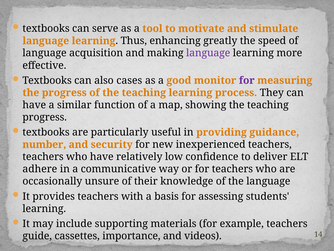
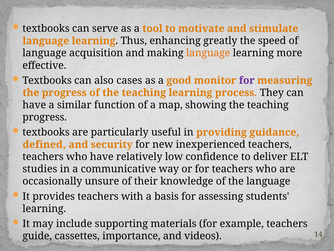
language colour: purple -> orange (208, 53)
number: number -> defined (44, 144)
adhere: adhere -> studies (40, 169)
